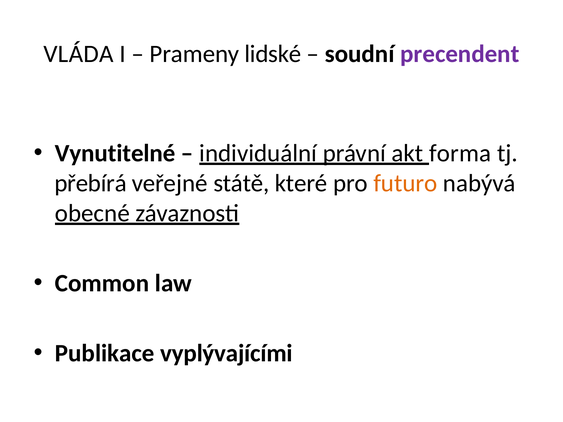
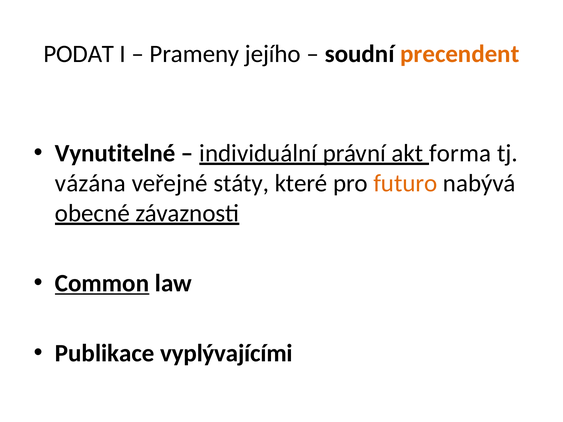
VLÁDA: VLÁDA -> PODAT (79, 54)
lidské: lidské -> jejího (273, 54)
precendent colour: purple -> orange (460, 54)
přebírá: přebírá -> vázána (90, 183)
státě: státě -> státy (241, 183)
Common underline: none -> present (102, 283)
